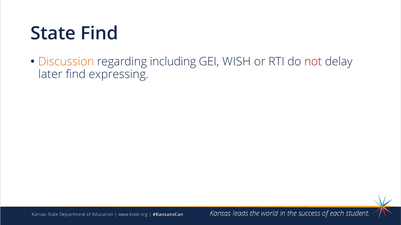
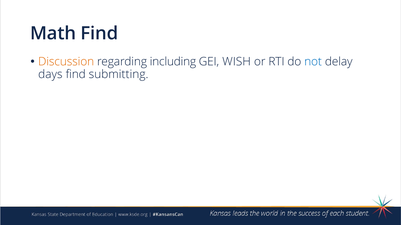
State: State -> Math (53, 34)
not colour: red -> blue (313, 62)
later: later -> days (50, 74)
expressing: expressing -> submitting (119, 74)
